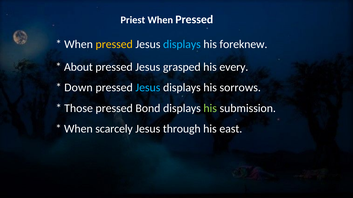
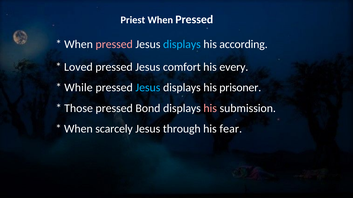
pressed colour: yellow -> pink (114, 44)
foreknew: foreknew -> according (244, 44)
About: About -> Loved (78, 67)
grasped: grasped -> comfort (182, 67)
Down: Down -> While (78, 88)
sorrows: sorrows -> prisoner (240, 88)
his colour: light green -> pink (210, 108)
east: east -> fear (231, 129)
